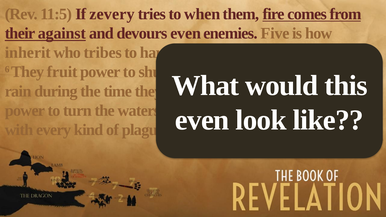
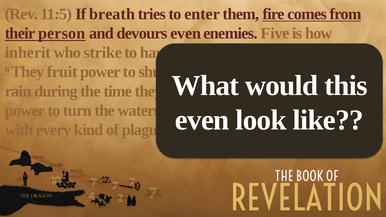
zevery: zevery -> breath (112, 14)
when: when -> enter (202, 14)
against: against -> person (62, 33)
who tribes: tribes -> strike (103, 53)
